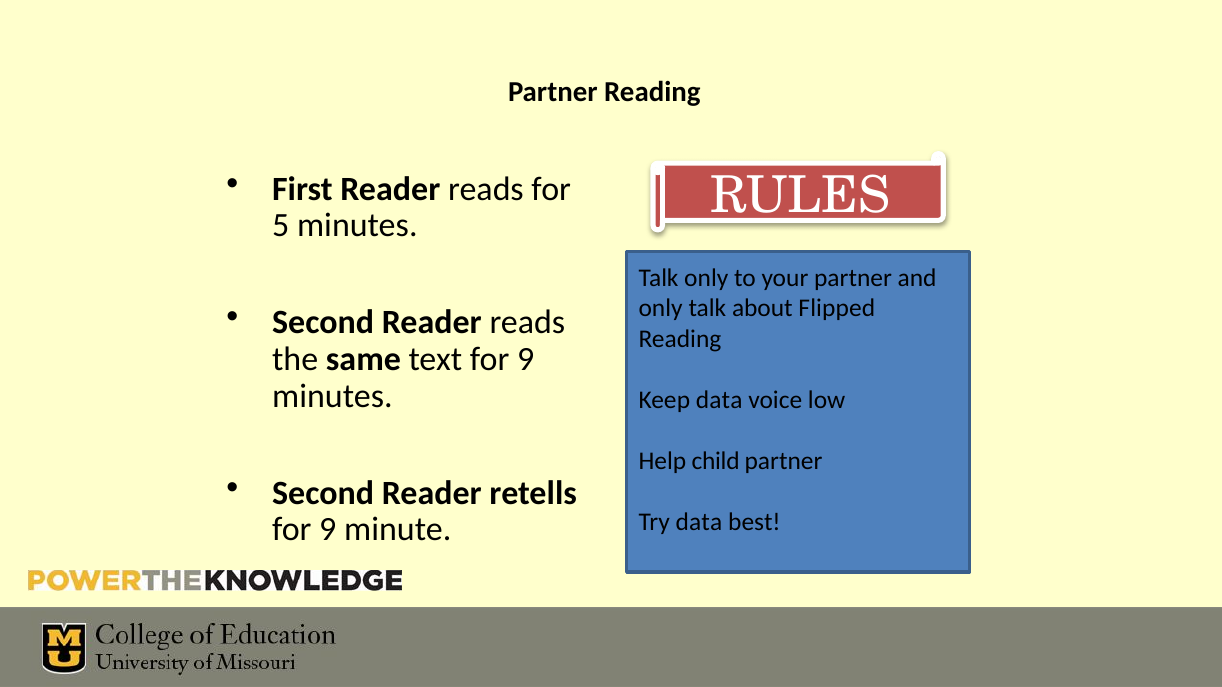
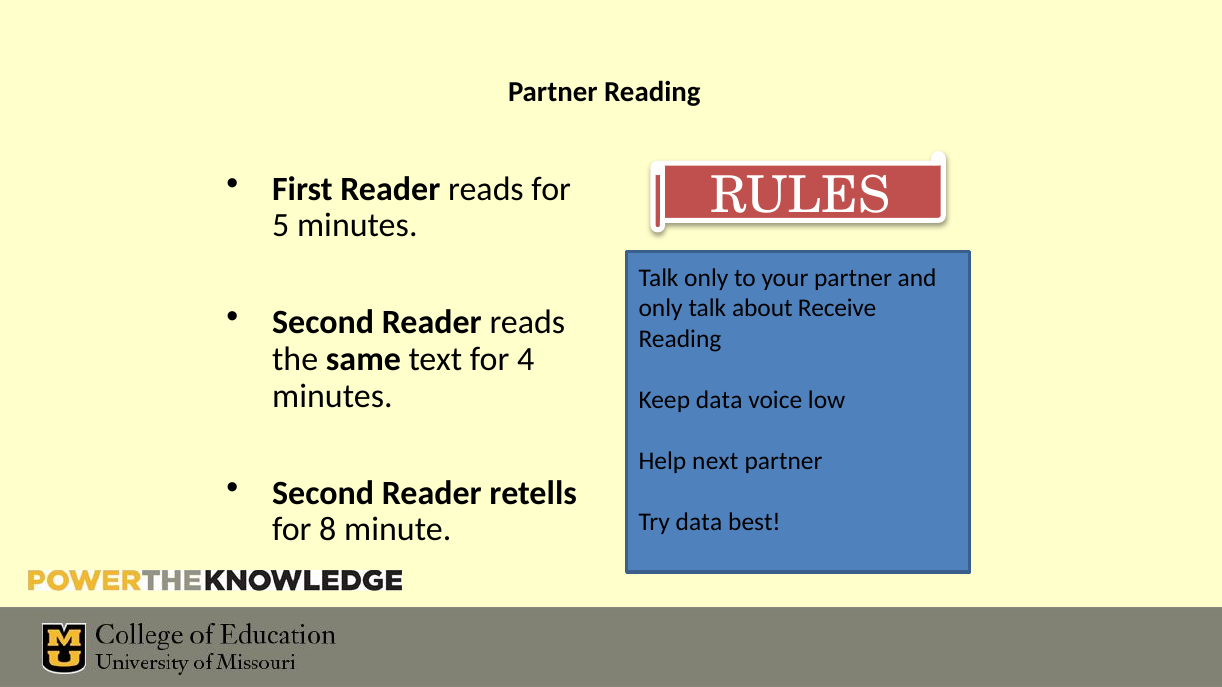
Flipped: Flipped -> Receive (837, 308)
text for 9: 9 -> 4 (526, 360)
child: child -> next (715, 461)
9: 9 -> 8 (328, 530)
